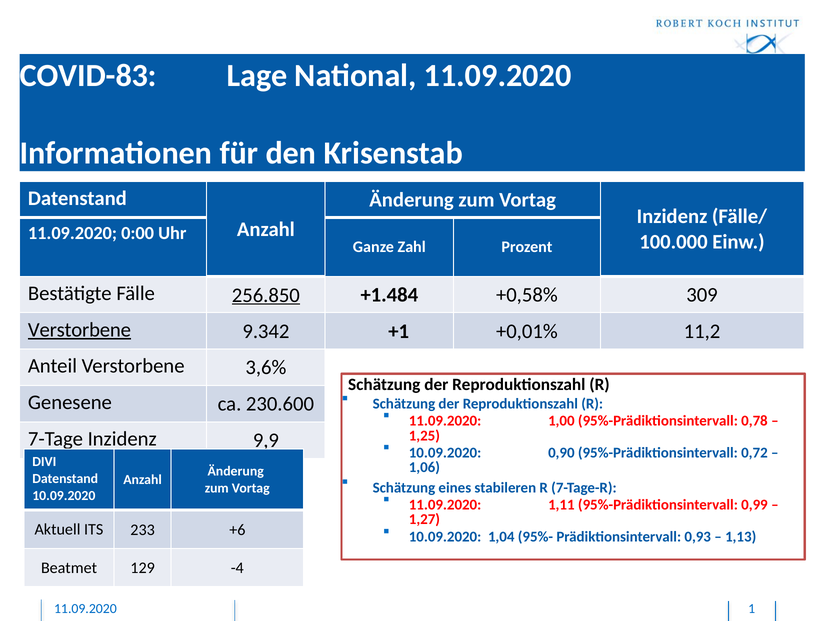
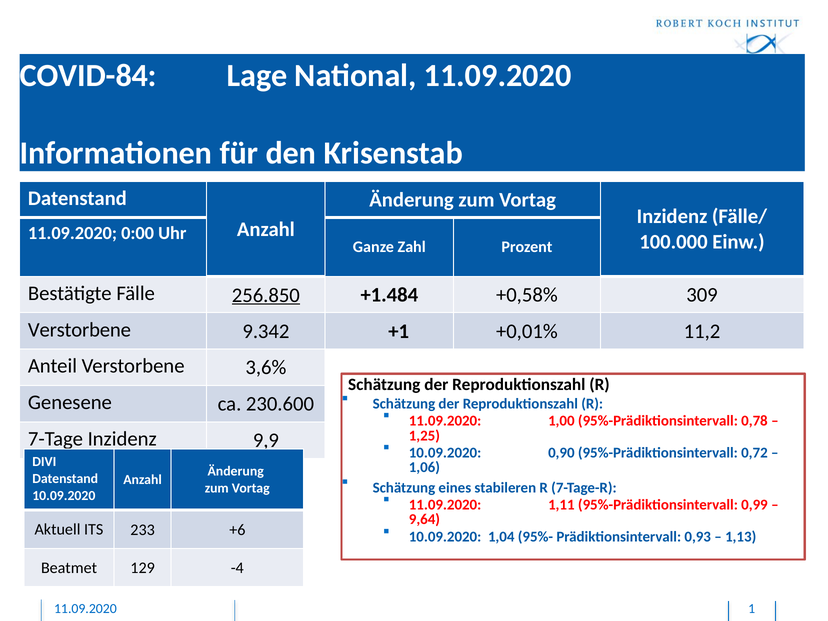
COVID-83: COVID-83 -> COVID-84 (88, 76)
Verstorbene underline: present -> none (79, 330)
1,27: 1,27 -> 9,64 (424, 519)
